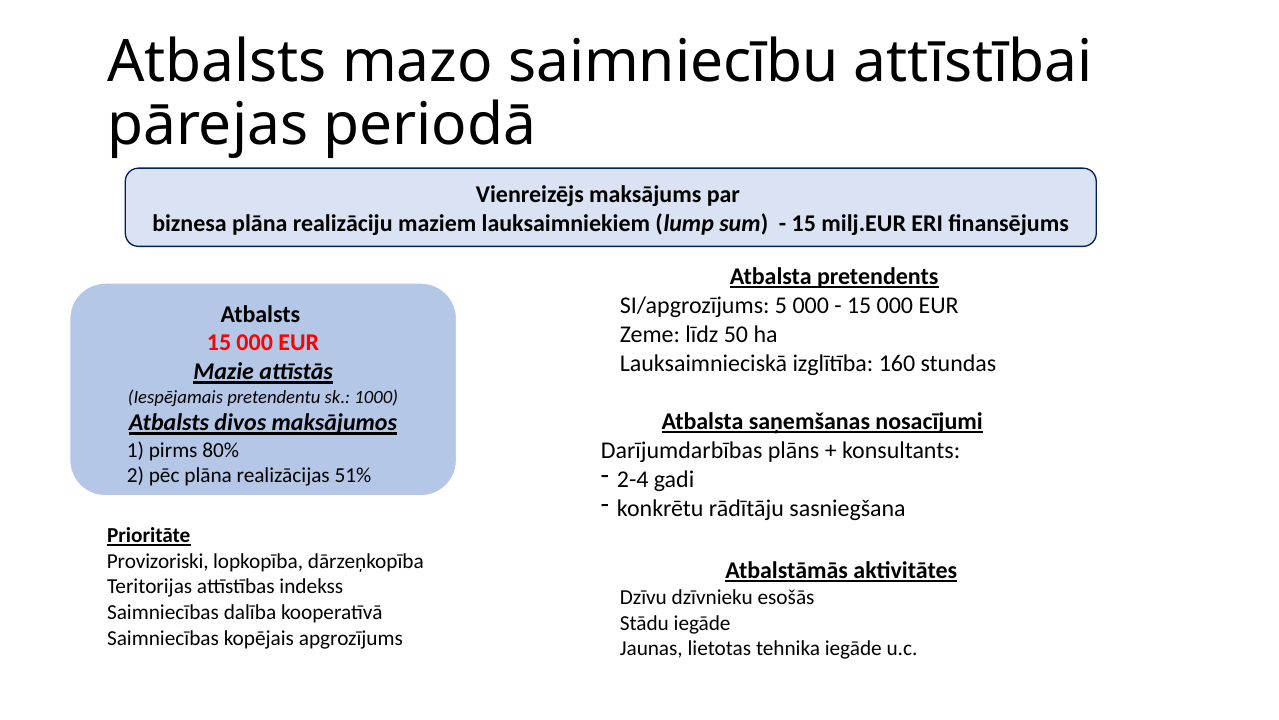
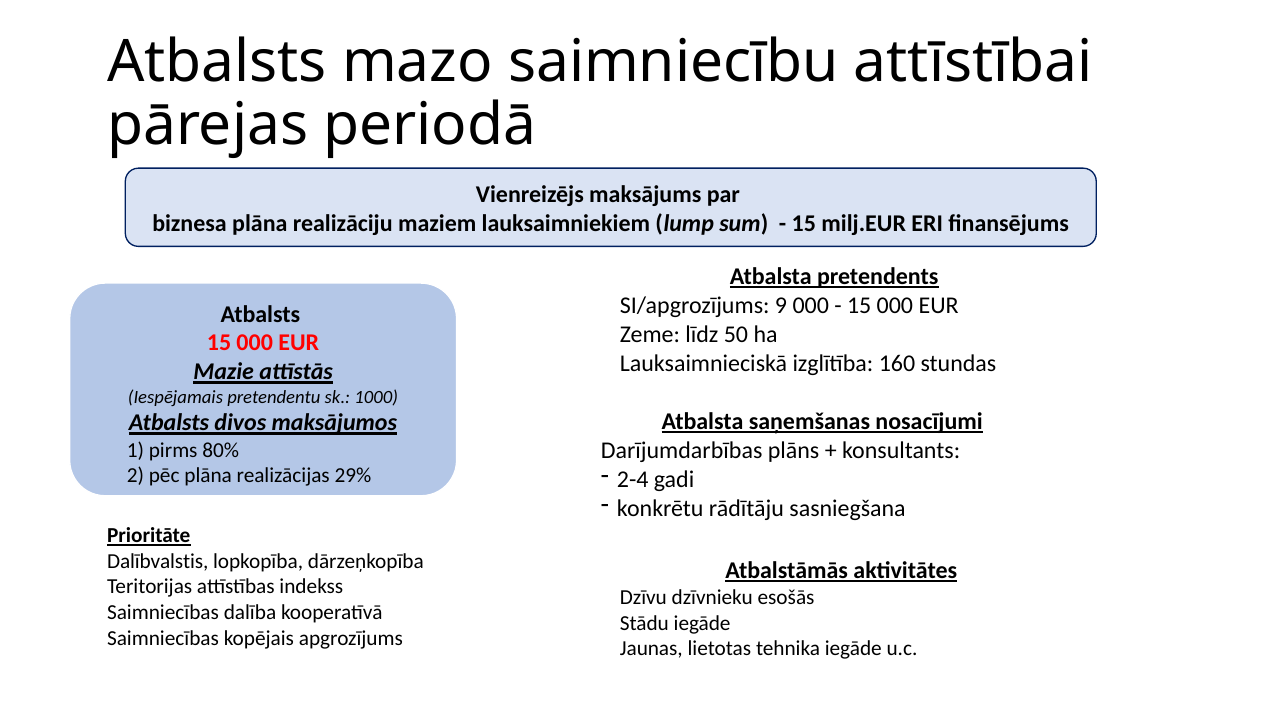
5: 5 -> 9 (781, 305)
51%: 51% -> 29% (353, 475)
Provizoriski: Provizoriski -> Dalībvalstis (158, 561)
